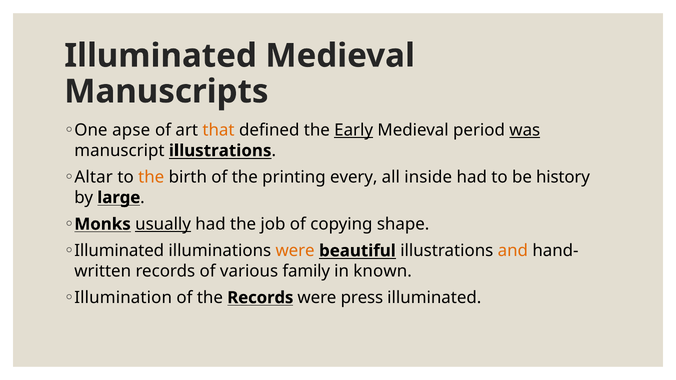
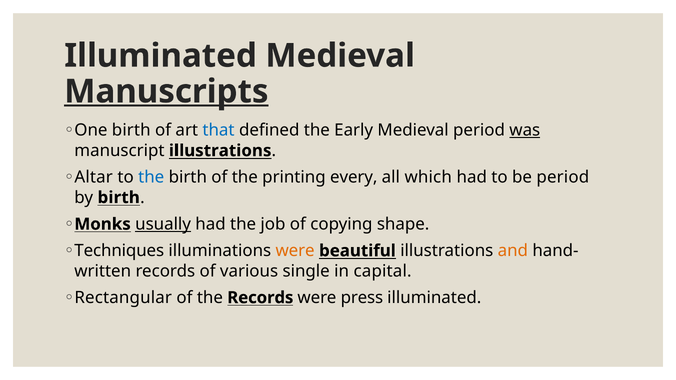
Manuscripts underline: none -> present (166, 92)
One apse: apse -> birth (131, 130)
that colour: orange -> blue (219, 130)
Early underline: present -> none (354, 130)
the colour: orange -> blue (151, 177)
inside: inside -> which (428, 177)
be history: history -> period (563, 177)
by large: large -> birth (119, 198)
Illuminated: Illuminated -> Techniques (119, 251)
family: family -> single (306, 271)
known: known -> capital (383, 271)
Illumination: Illumination -> Rectangular (123, 298)
